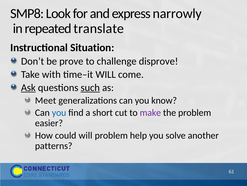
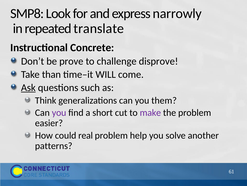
Situation: Situation -> Concrete (92, 47)
with: with -> than (51, 74)
such underline: present -> none (90, 87)
Meet: Meet -> Think (46, 100)
know: know -> them (164, 100)
you colour: blue -> purple (59, 112)
could will: will -> real (86, 135)
